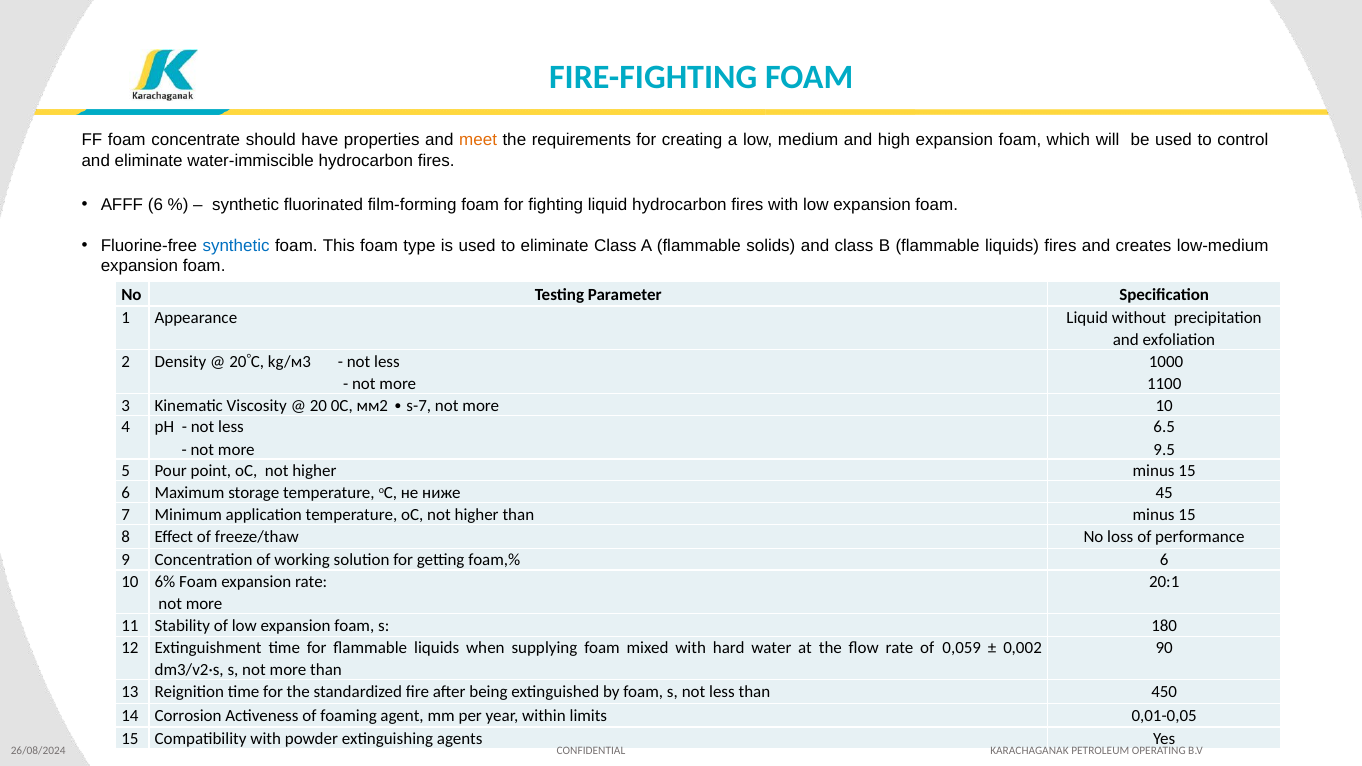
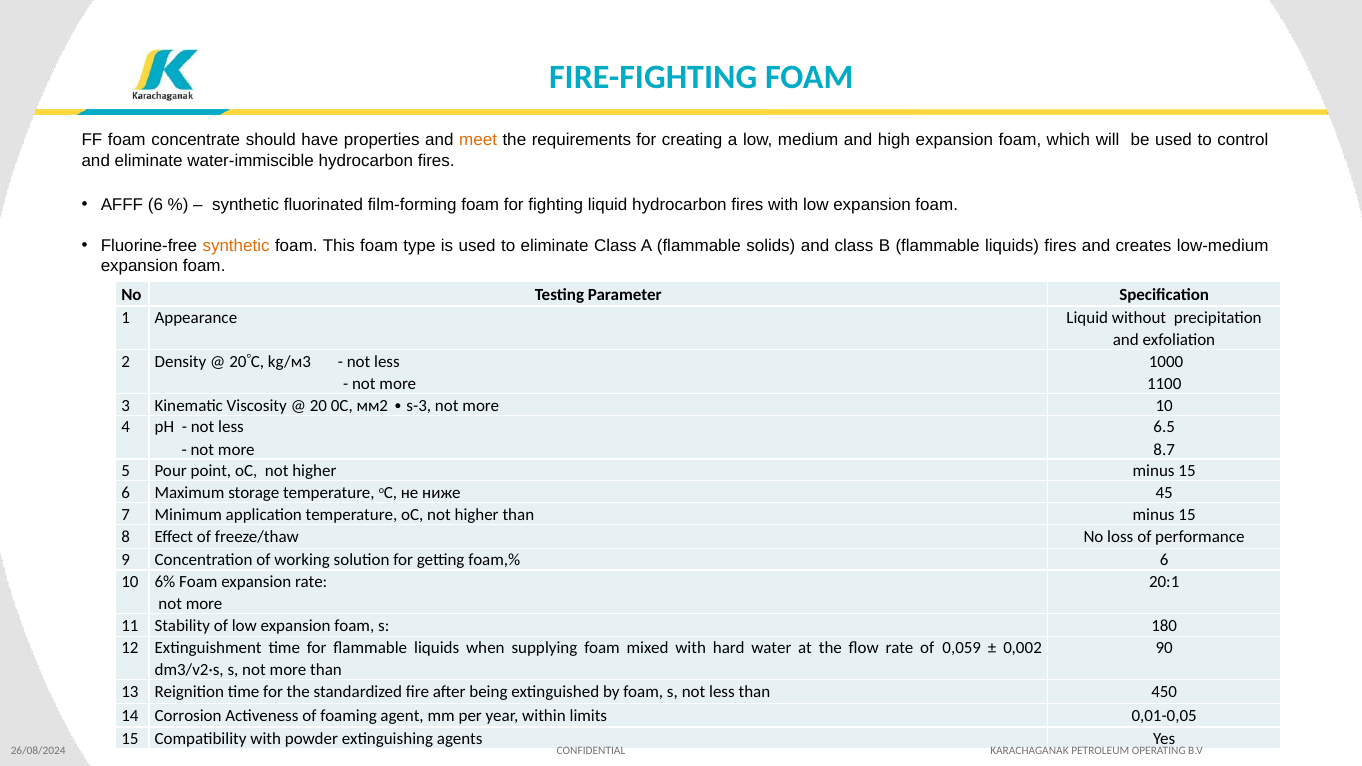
synthetic colour: blue -> orange (236, 246)
s-7: s-7 -> s-3 (419, 405)
9.5: 9.5 -> 8.7 (1164, 450)
